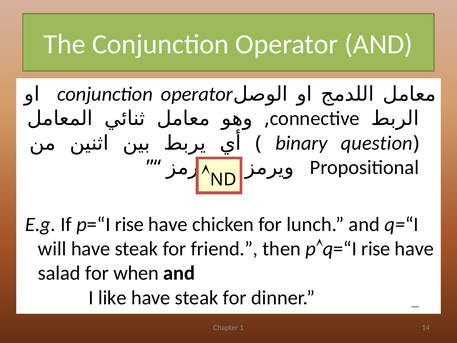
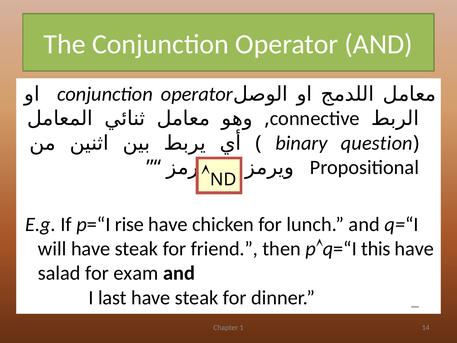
pq=“I rise: rise -> this (376, 249)
when: when -> exam (136, 273)
like: like -> last (112, 297)
